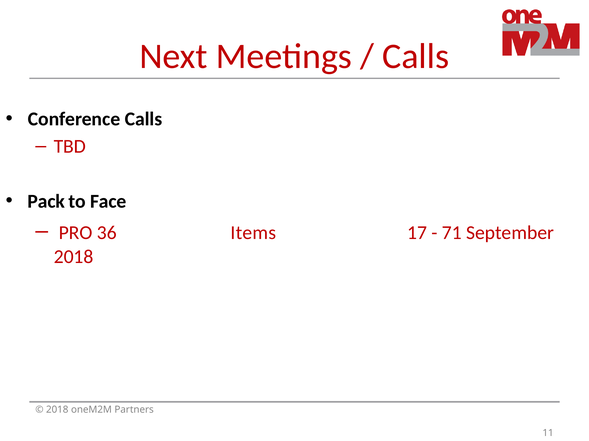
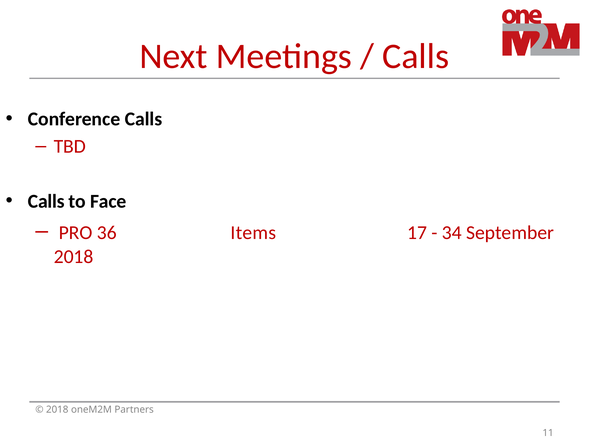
Pack: Pack -> Calls (46, 202)
71: 71 -> 34 (452, 233)
